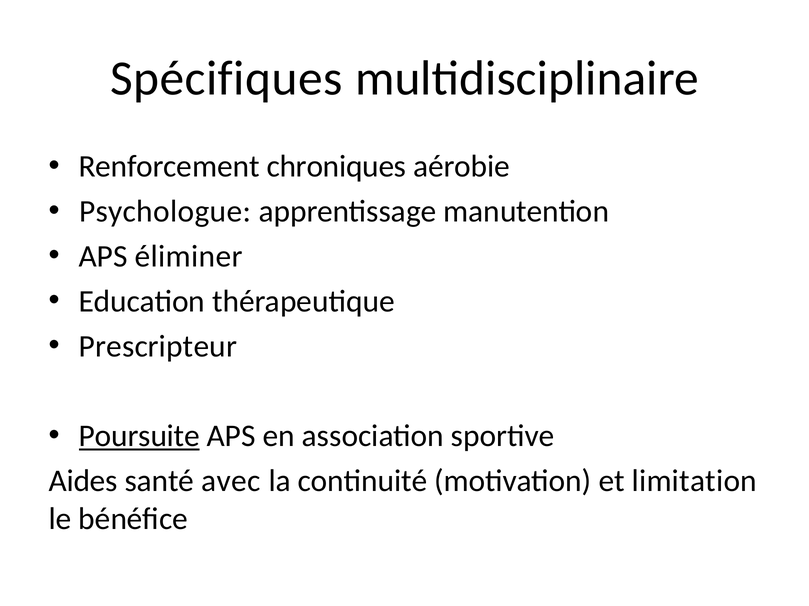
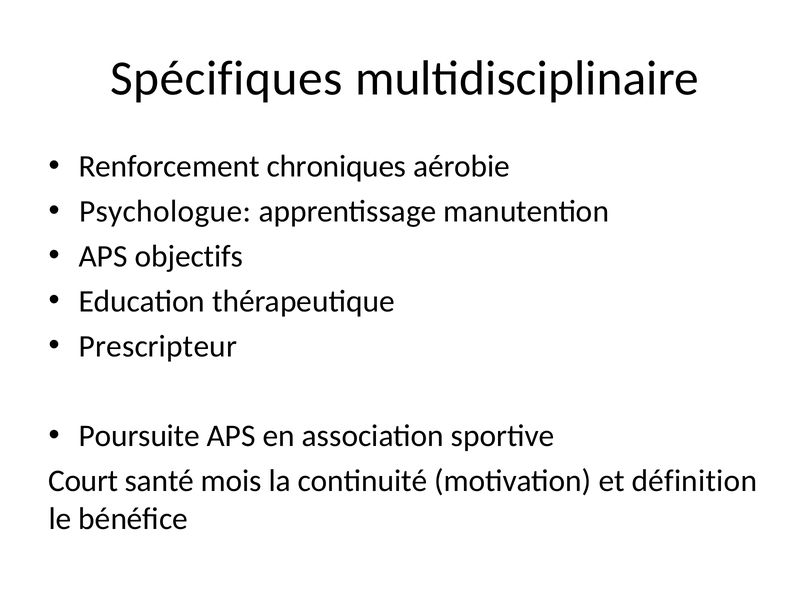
éliminer: éliminer -> objectifs (189, 257)
Poursuite underline: present -> none (139, 437)
Aides: Aides -> Court (83, 482)
avec: avec -> mois (231, 482)
limitation: limitation -> définition (694, 482)
